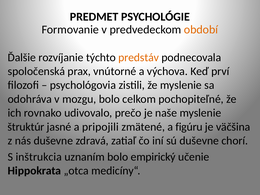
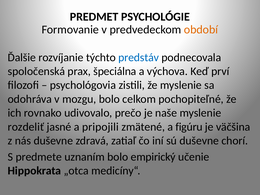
predstáv colour: orange -> blue (139, 57)
vnútorné: vnútorné -> špeciálna (115, 71)
štruktúr: štruktúr -> rozdeliť (26, 127)
inštrukcia: inštrukcia -> predmete (39, 157)
